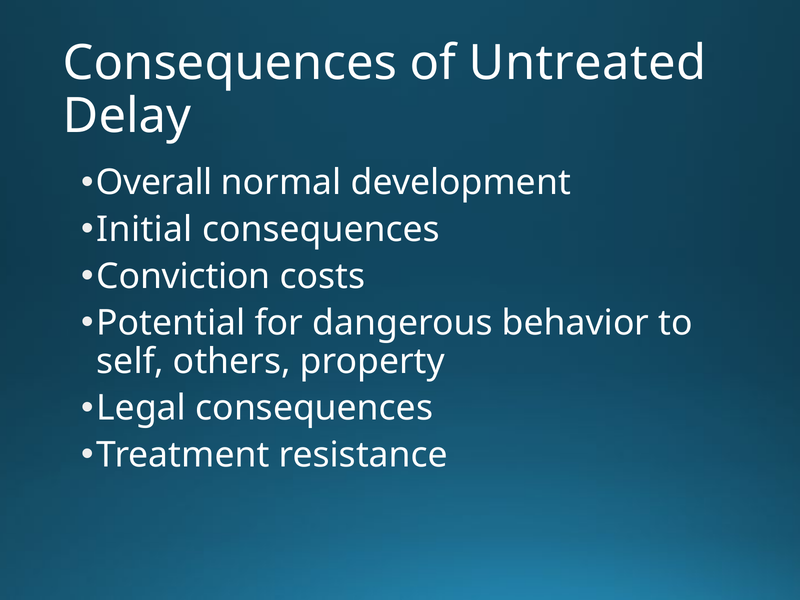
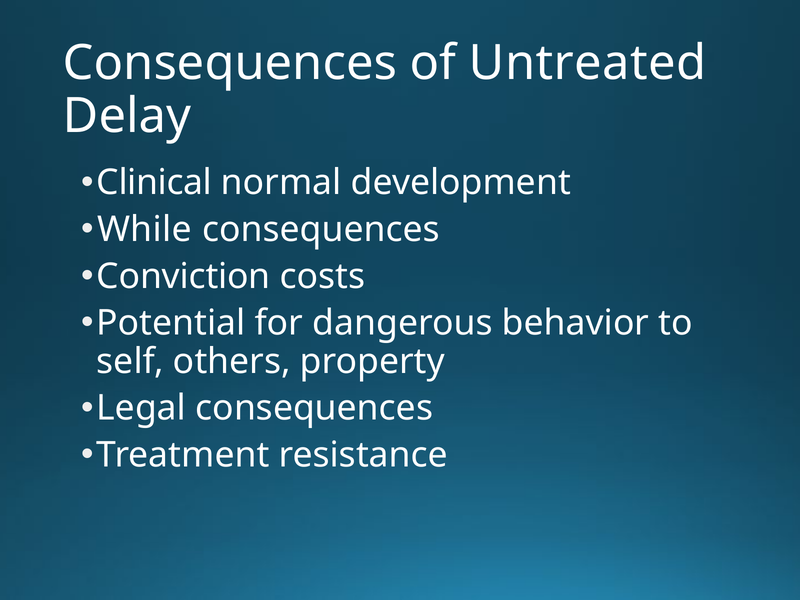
Overall: Overall -> Clinical (154, 183)
Initial: Initial -> While (144, 229)
